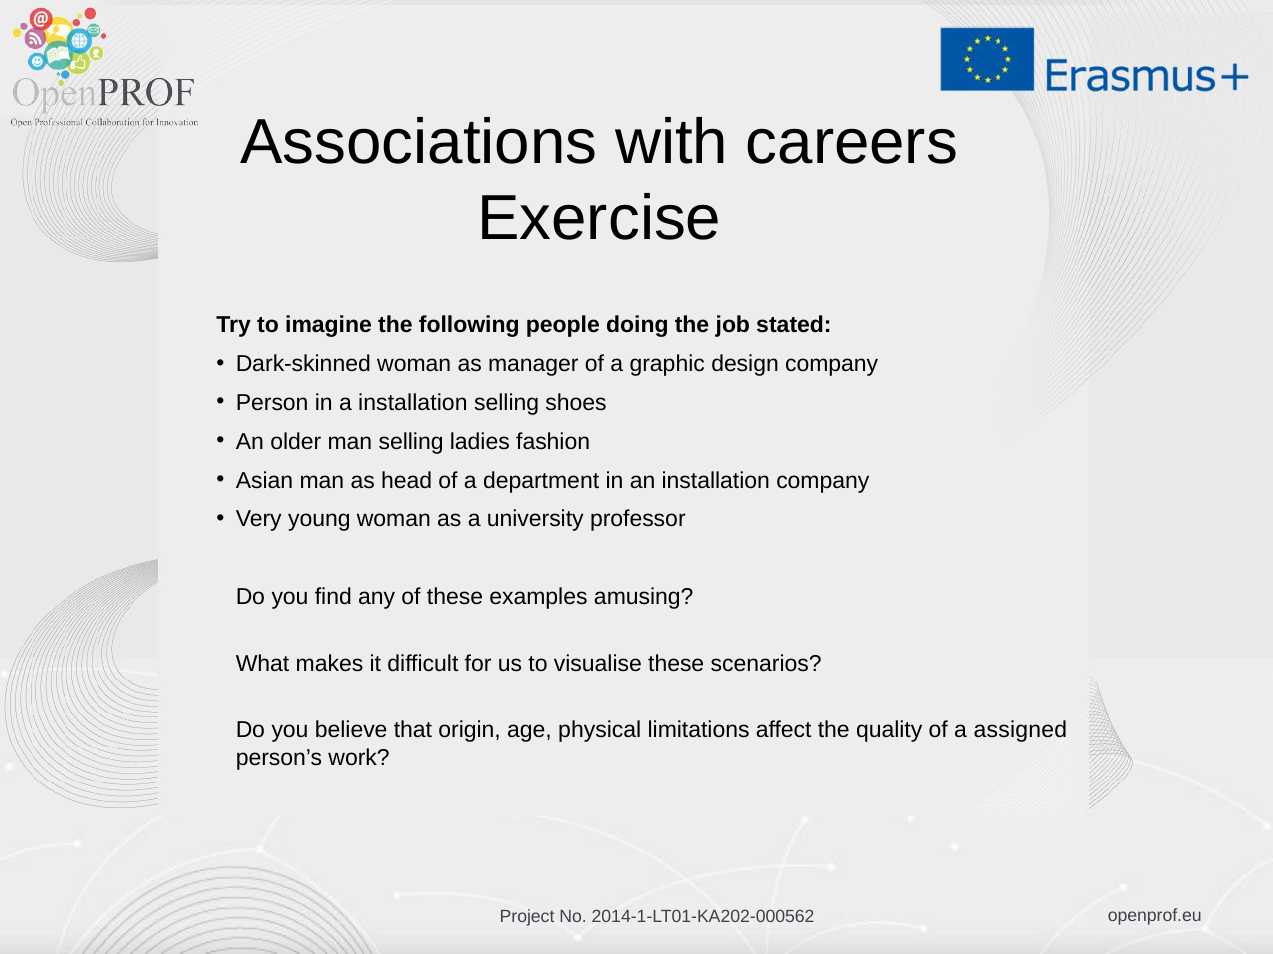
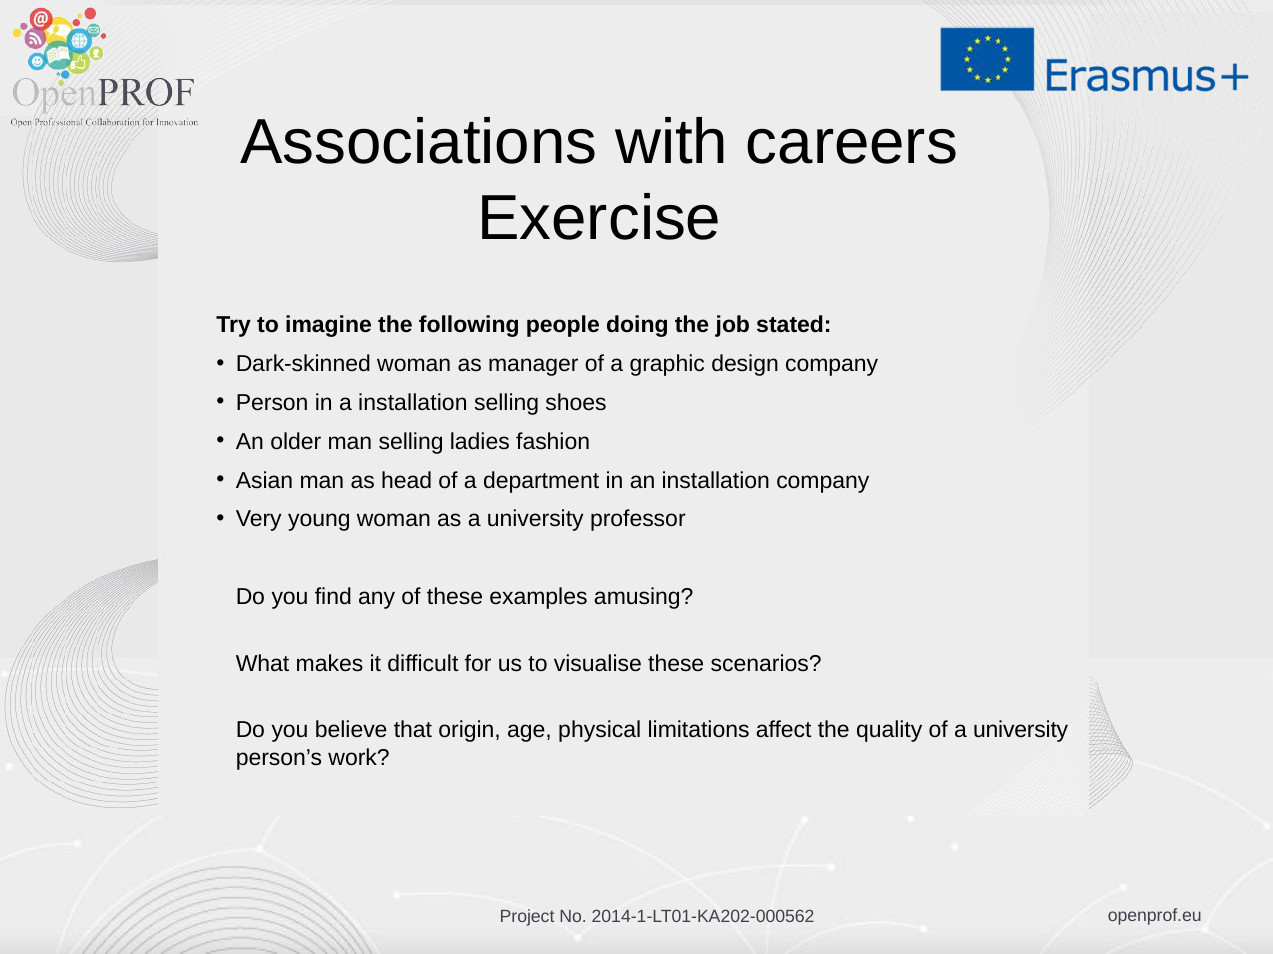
of a assigned: assigned -> university (1021, 731)
